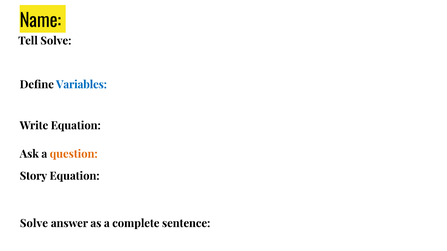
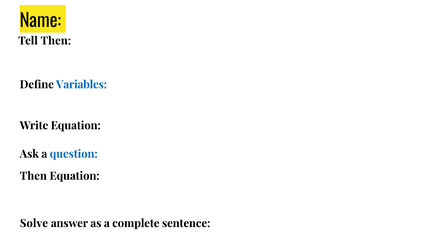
Tell Solve: Solve -> Then (56, 41)
question colour: orange -> blue (74, 154)
Story: Story -> Then (33, 176)
